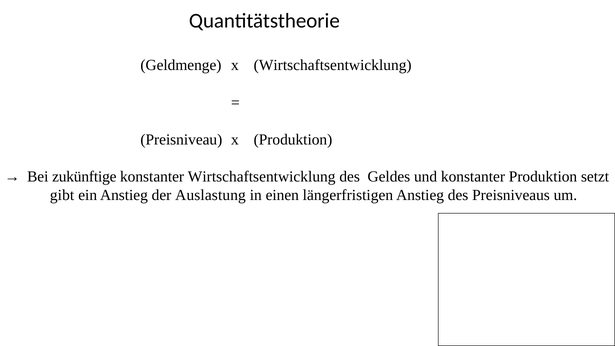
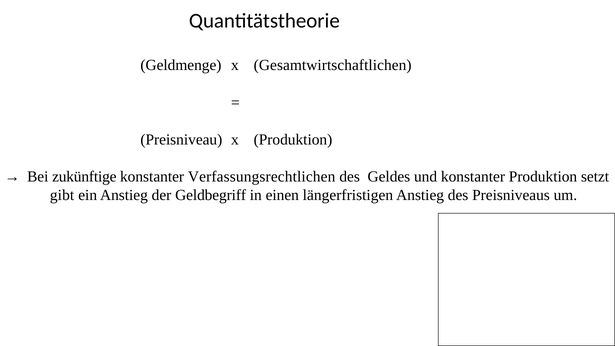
x Wirtschaftsentwicklung: Wirtschaftsentwicklung -> Gesamtwirtschaftlichen (333, 65)
konstanter Wirtschaftsentwicklung: Wirtschaftsentwicklung -> Verfassungsrechtlichen (262, 177)
Auslastung: Auslastung -> Geldbegriff (211, 195)
